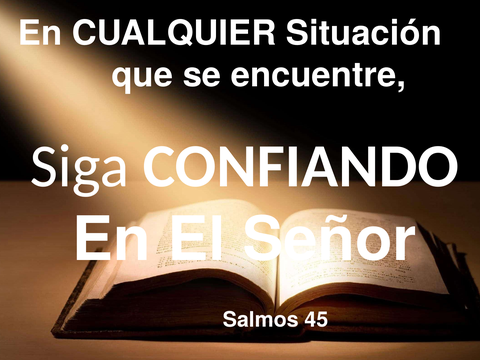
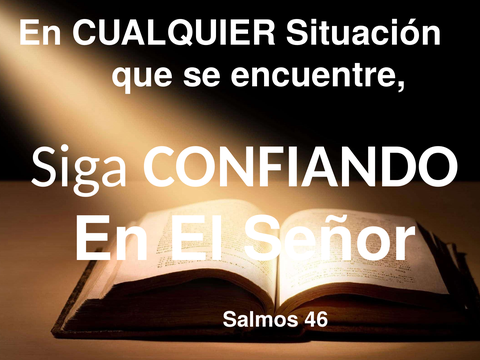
45: 45 -> 46 (317, 320)
